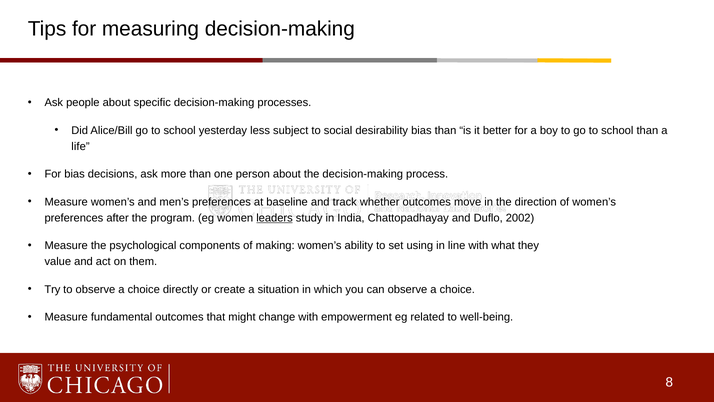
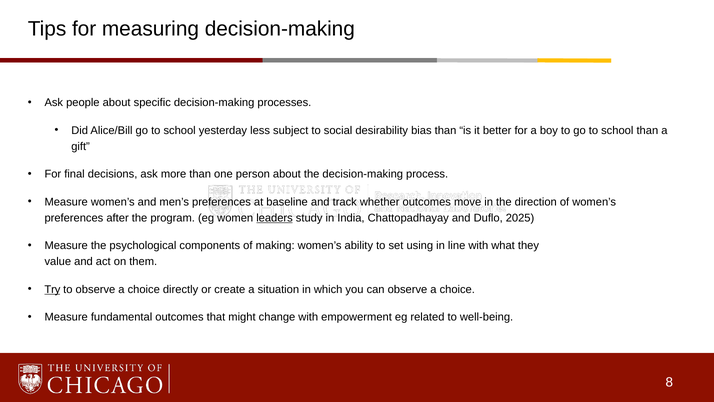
life: life -> gift (81, 146)
For bias: bias -> final (75, 174)
2002: 2002 -> 2025 (520, 218)
Try underline: none -> present (52, 289)
